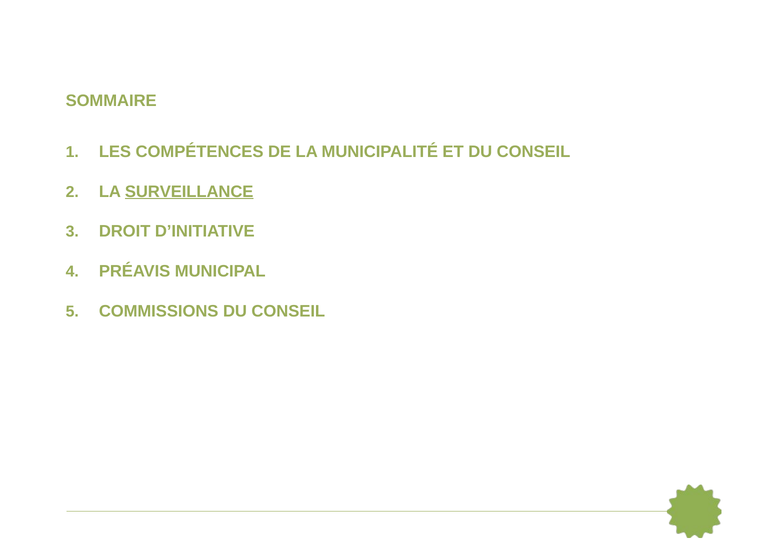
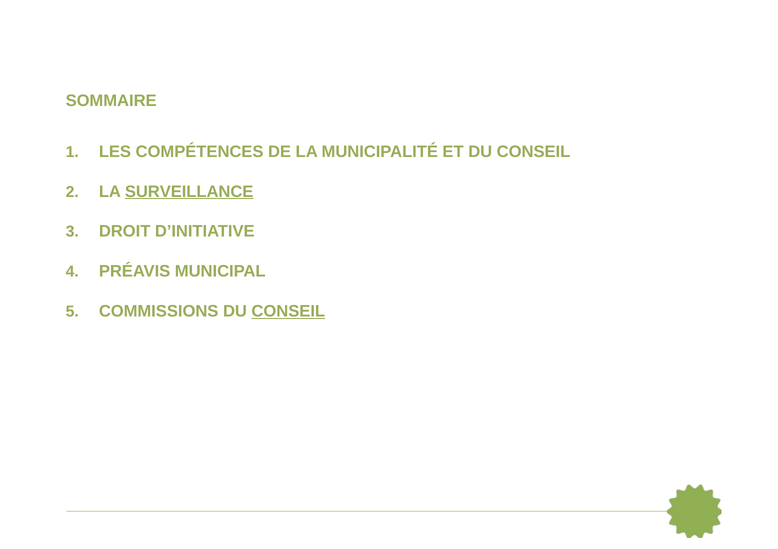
CONSEIL underline: none -> present (288, 312)
